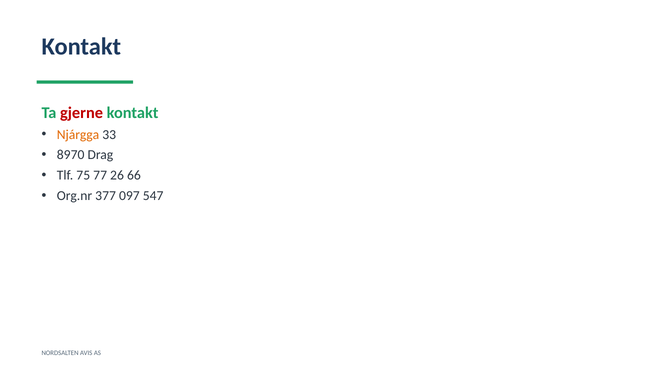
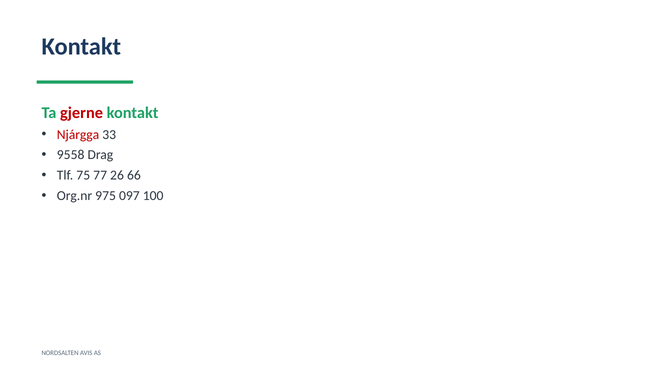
Njárgga colour: orange -> red (78, 134)
8970: 8970 -> 9558 (71, 155)
377: 377 -> 975 (106, 196)
547: 547 -> 100 (153, 196)
